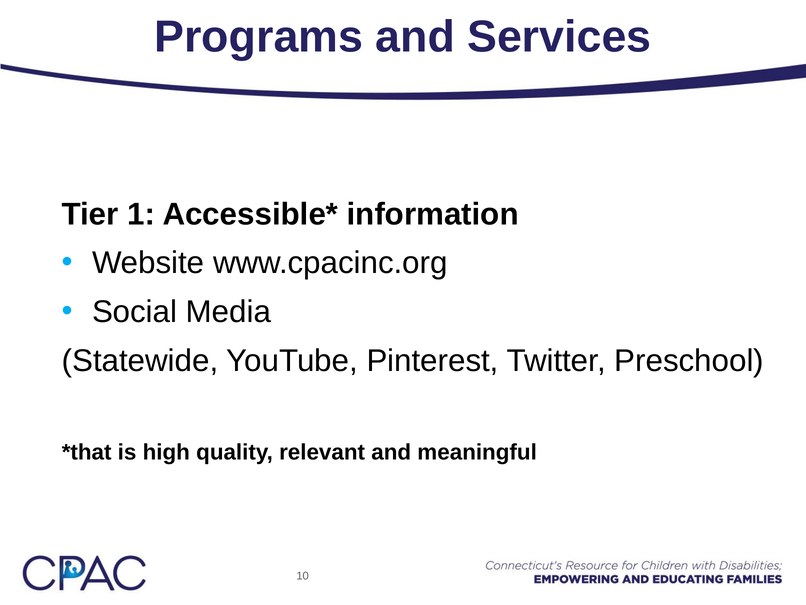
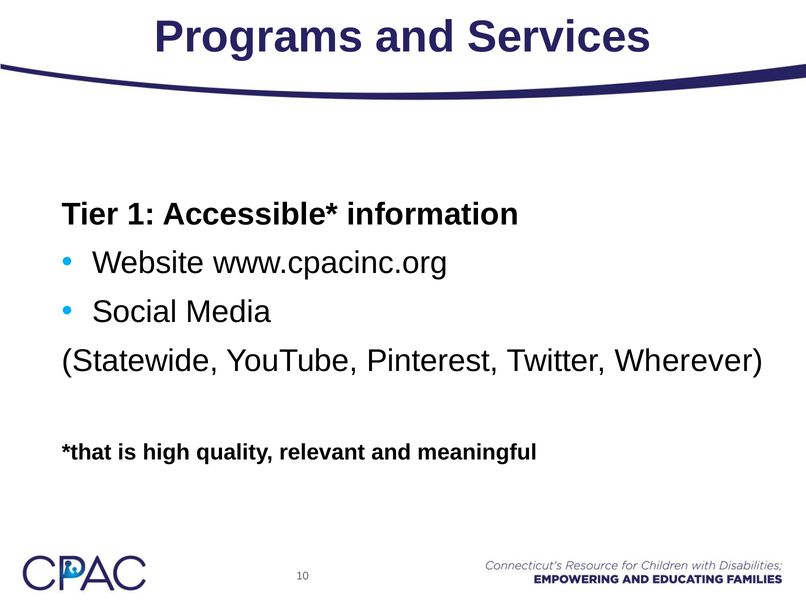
Preschool: Preschool -> Wherever (689, 361)
